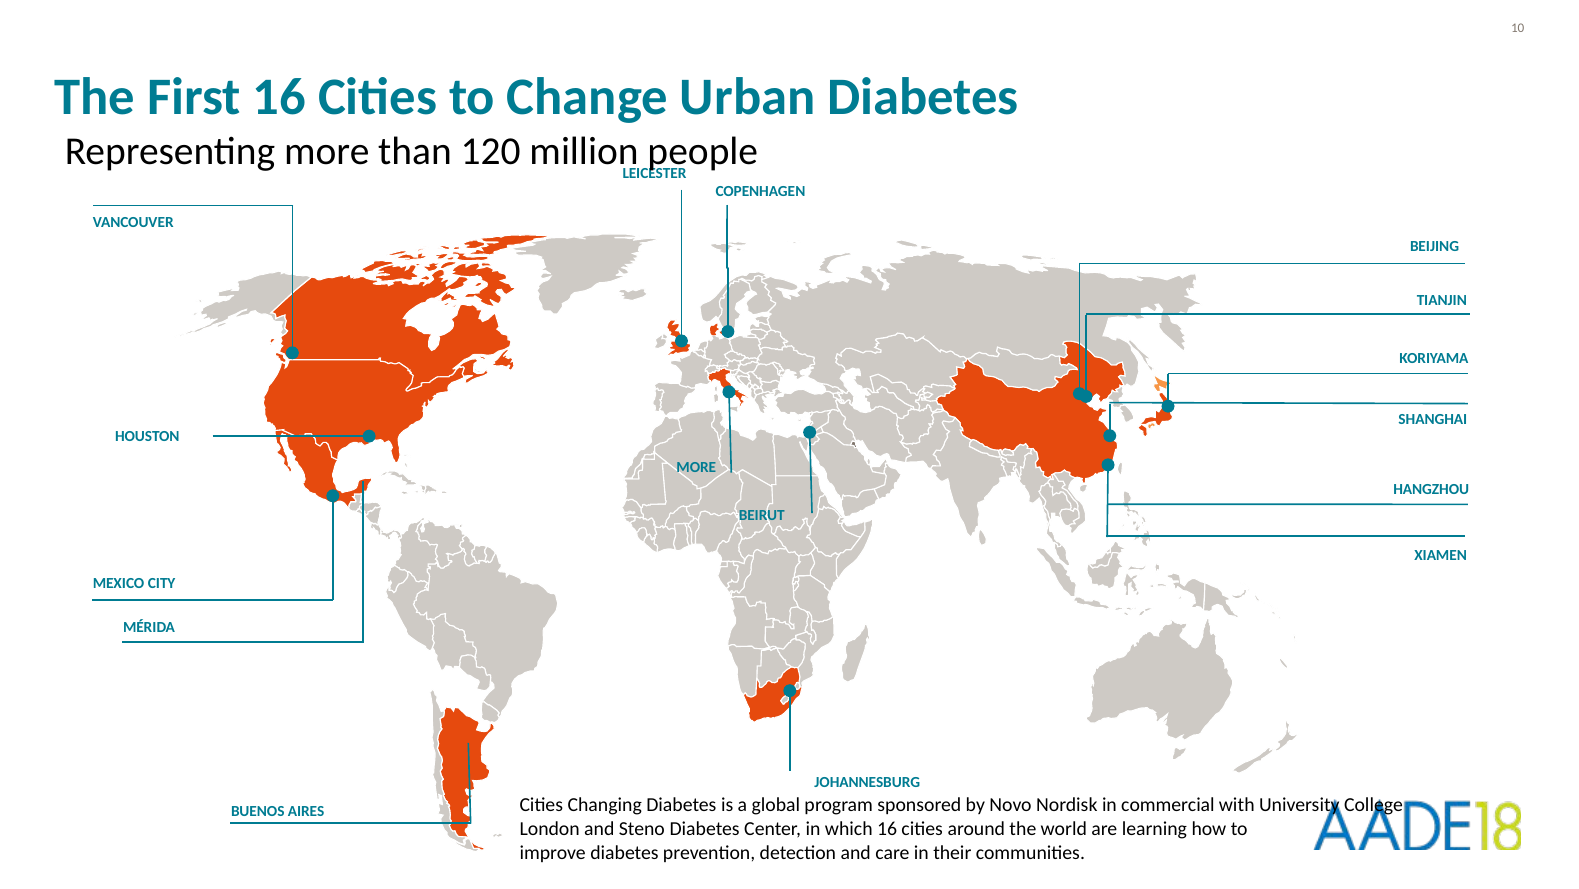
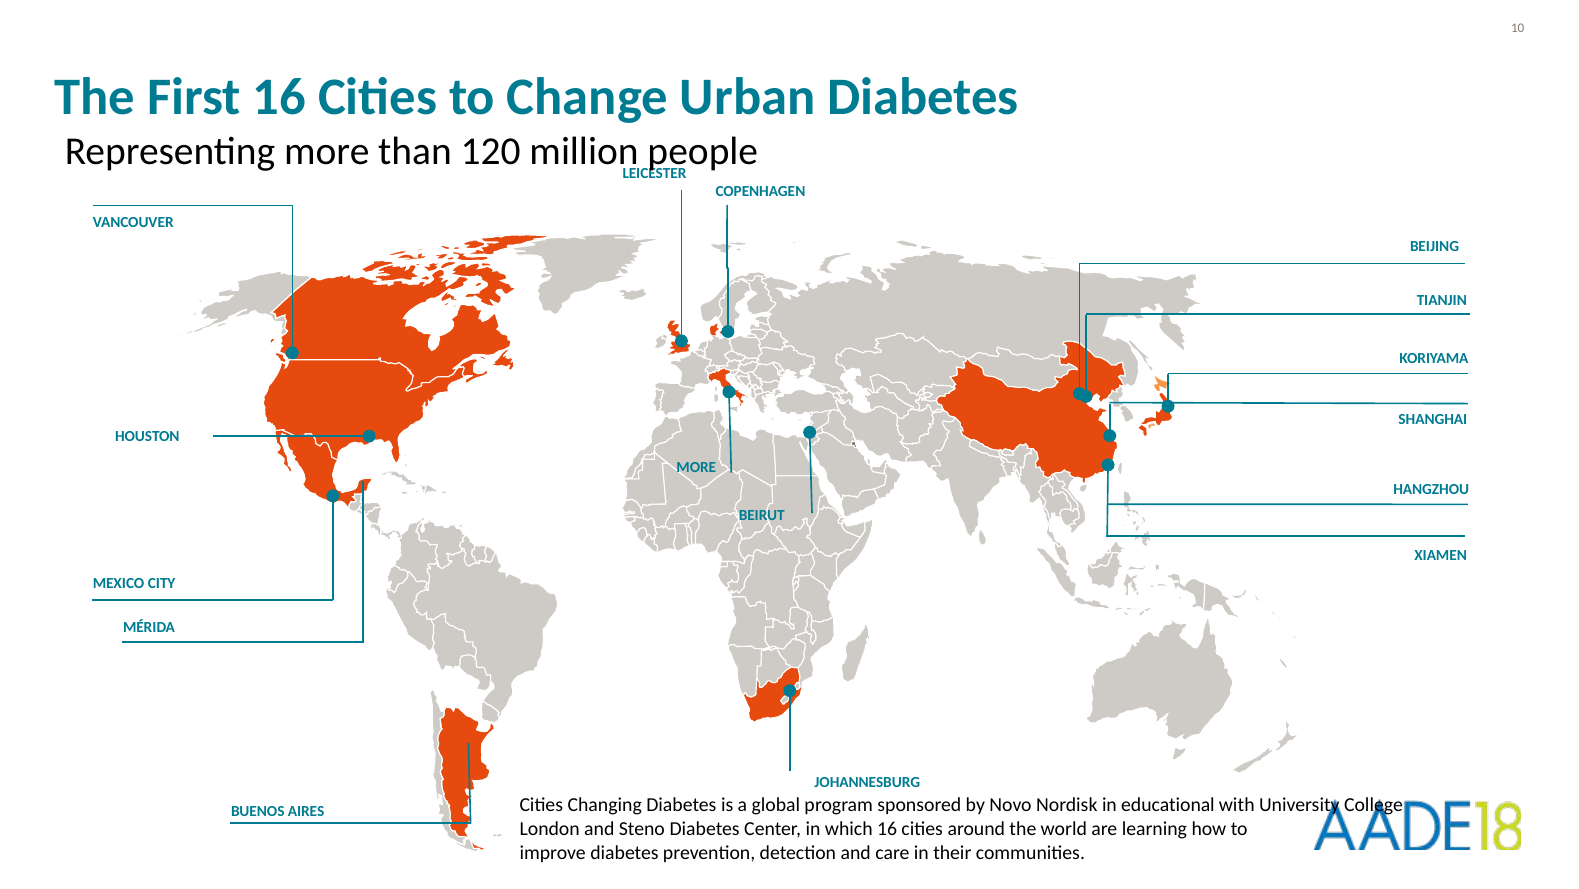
commercial: commercial -> educational (1168, 805)
